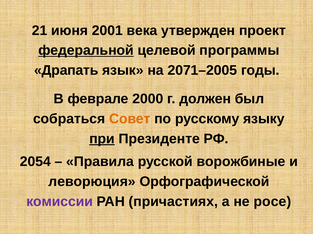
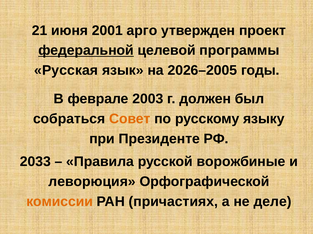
века: века -> арго (142, 31)
Драпать: Драпать -> Русская (66, 71)
2071–2005: 2071–2005 -> 2026–2005 (202, 71)
2000: 2000 -> 2003 (148, 99)
при underline: present -> none (102, 139)
2054: 2054 -> 2033 (35, 162)
комиссии colour: purple -> orange (60, 202)
росе: росе -> деле (272, 202)
